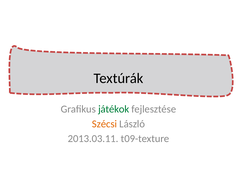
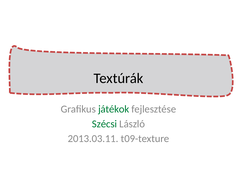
Szécsi colour: orange -> green (104, 124)
